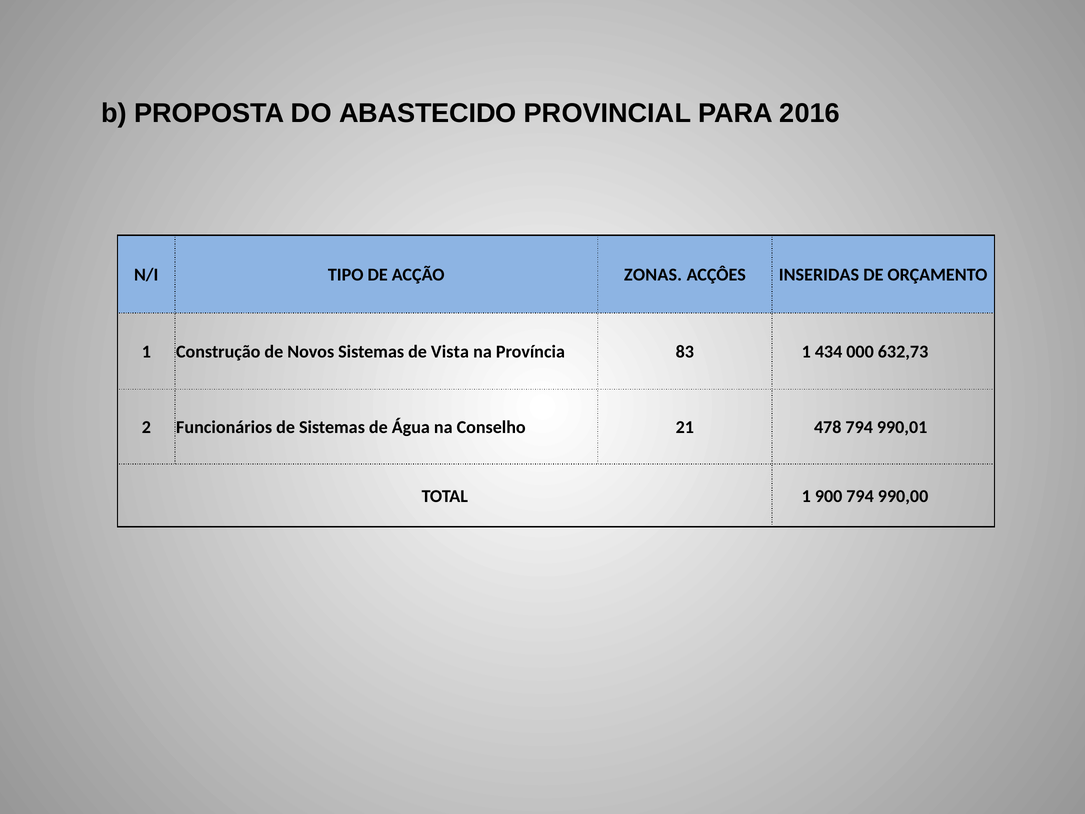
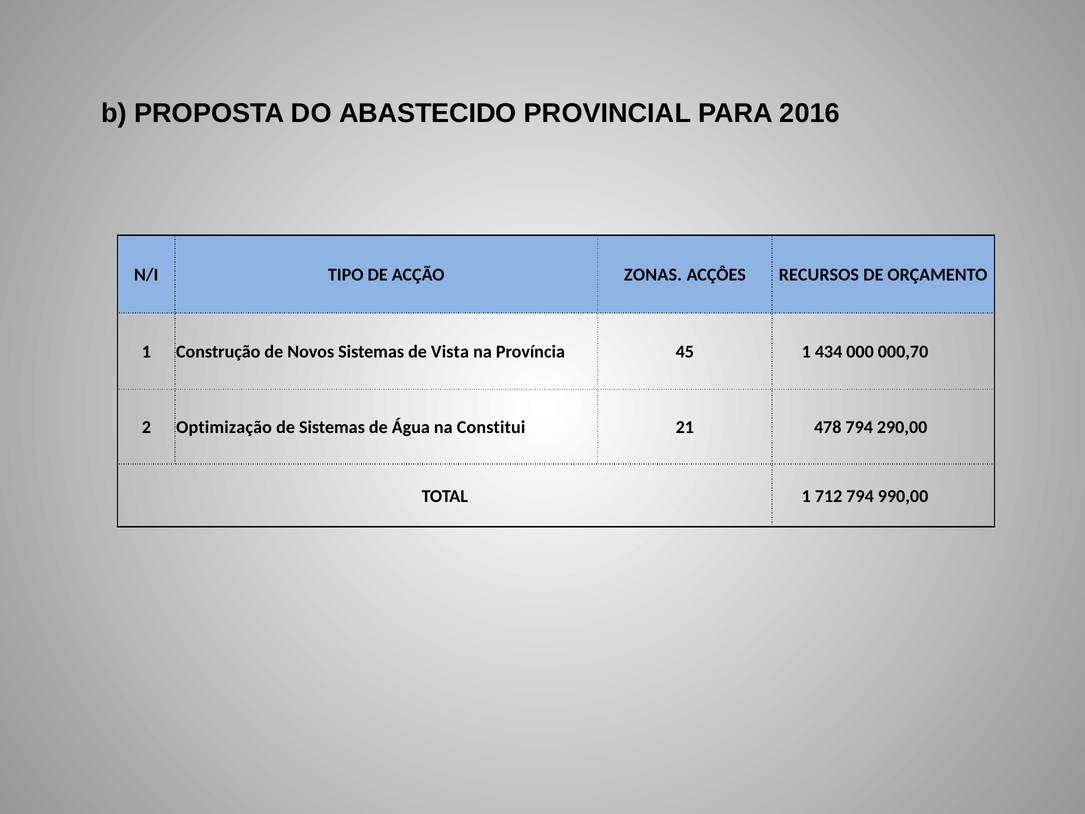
INSERIDAS: INSERIDAS -> RECURSOS (819, 275)
83: 83 -> 45 (685, 352)
632,73: 632,73 -> 000,70 (903, 352)
Funcionários: Funcionários -> Optimização (224, 427)
Conselho: Conselho -> Constitui (491, 427)
990,01: 990,01 -> 290,00 (902, 427)
900: 900 -> 712 (829, 496)
